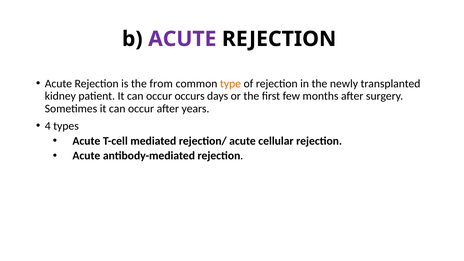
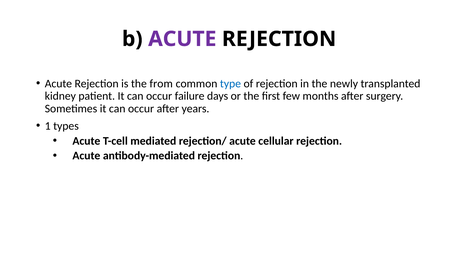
type colour: orange -> blue (230, 84)
occurs: occurs -> failure (190, 96)
4: 4 -> 1 (48, 126)
